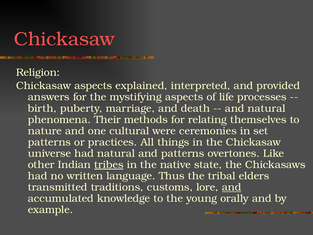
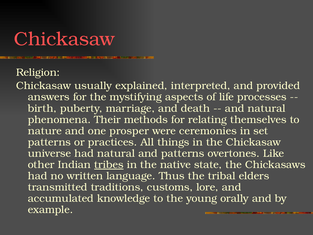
Chickasaw aspects: aspects -> usually (93, 86)
cultural: cultural -> prosper (129, 131)
and underline: present -> none (232, 187)
